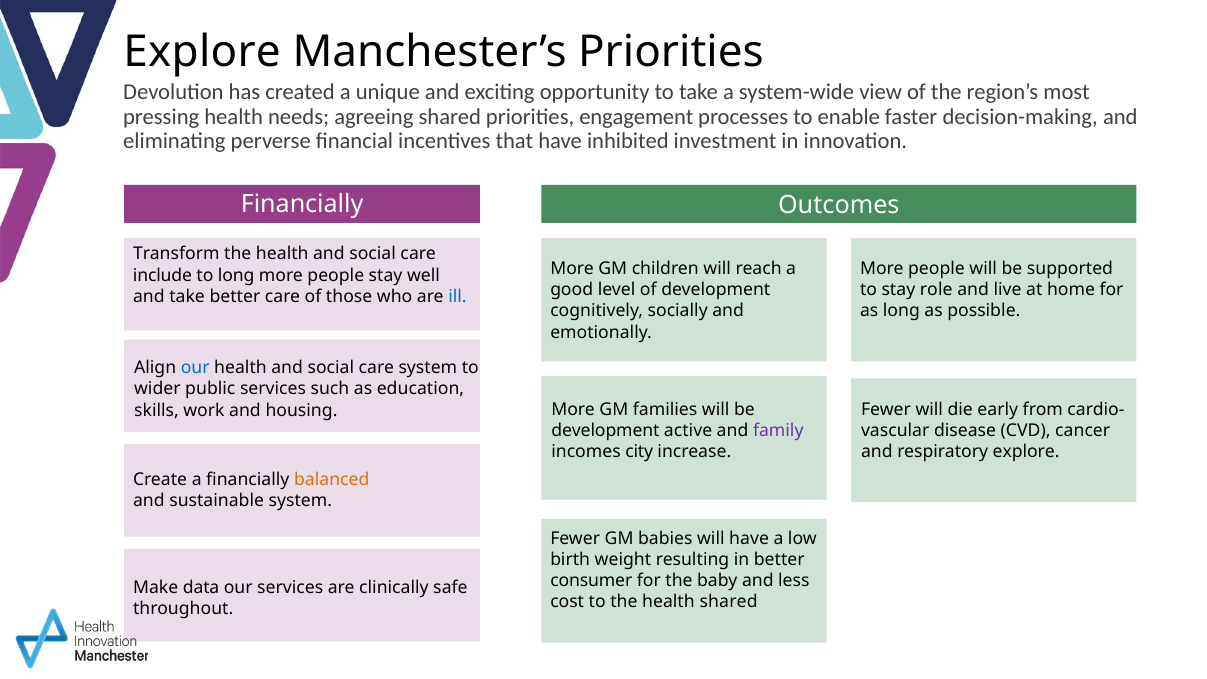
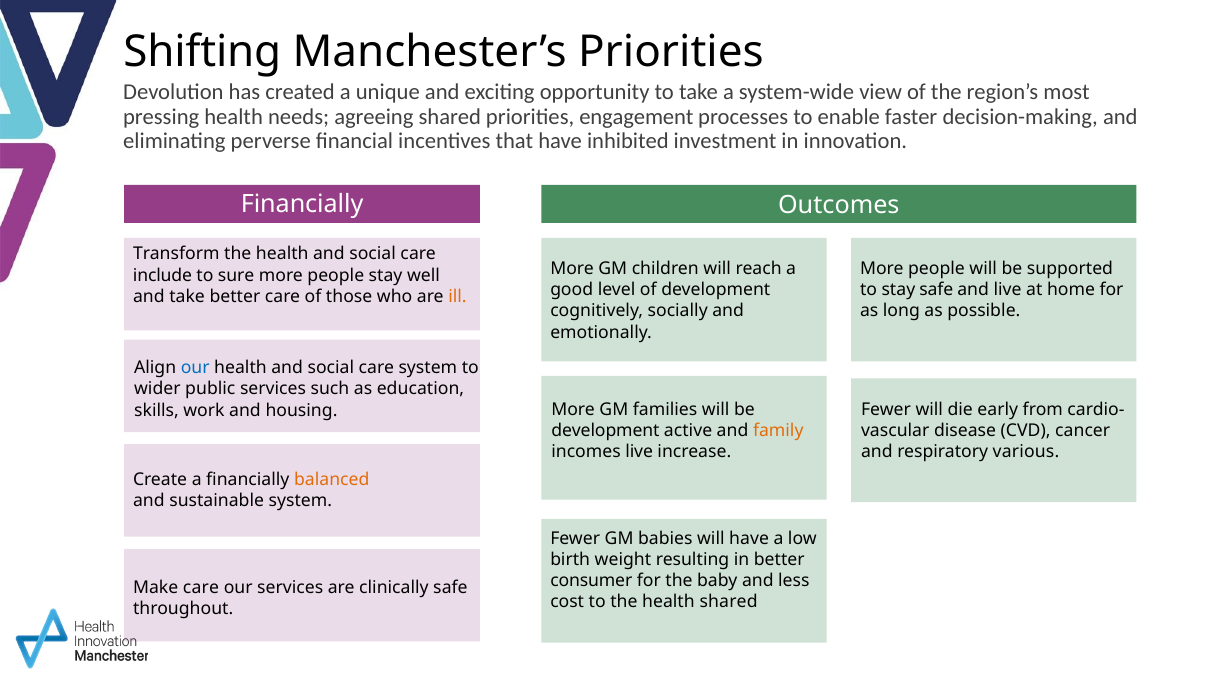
Explore: Explore -> Shifting (202, 52)
to long: long -> sure (236, 275)
stay role: role -> safe (936, 290)
ill colour: blue -> orange (457, 296)
family colour: purple -> orange (778, 430)
incomes city: city -> live (639, 452)
respiratory explore: explore -> various (1026, 452)
Make data: data -> care (201, 587)
